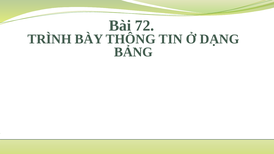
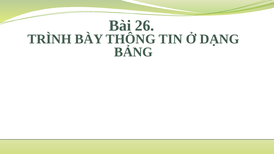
72: 72 -> 26 (145, 26)
